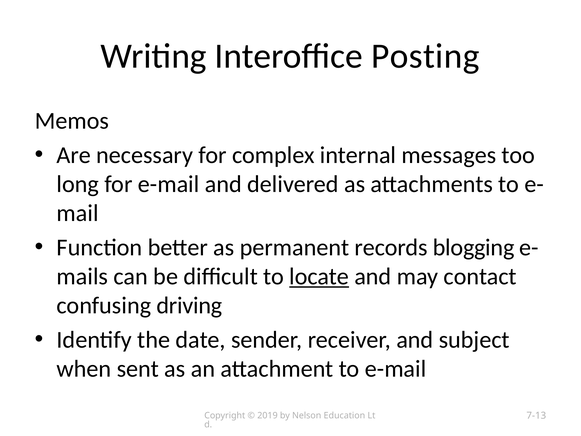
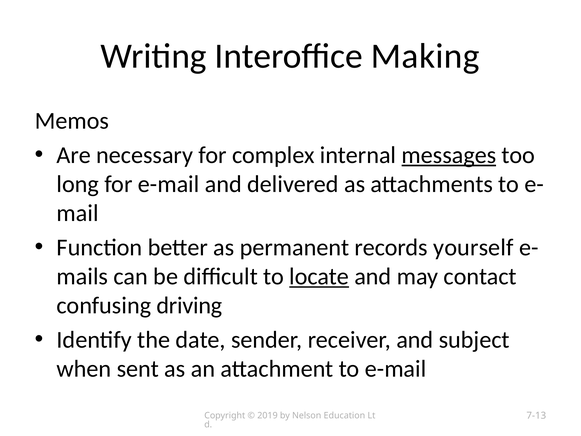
Posting: Posting -> Making (425, 56)
messages underline: none -> present (449, 155)
blogging: blogging -> yourself (473, 247)
